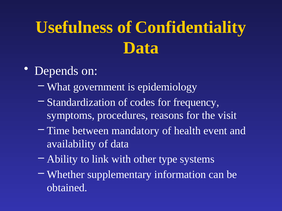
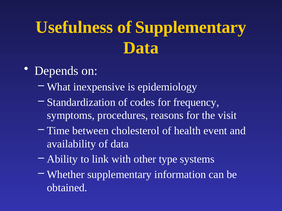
of Confidentiality: Confidentiality -> Supplementary (191, 27)
government: government -> inexpensive (99, 87)
mandatory: mandatory -> cholesterol (135, 131)
